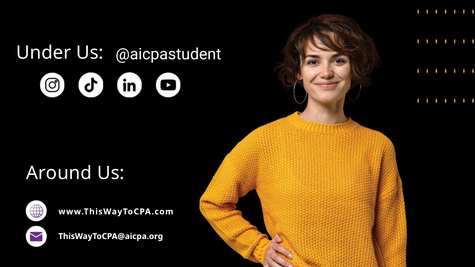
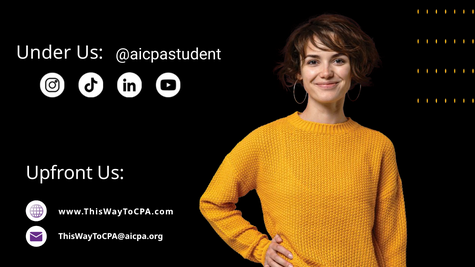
Around: Around -> Upfront (59, 173)
